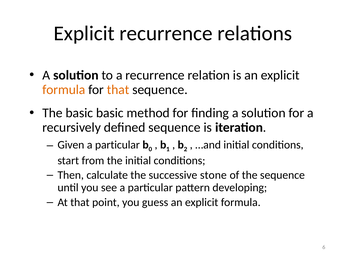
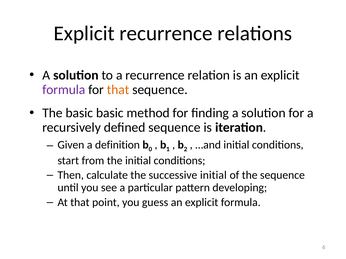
formula colour: orange -> purple (64, 90)
Given a particular: particular -> definition (117, 145)
successive stone: stone -> initial (213, 175)
